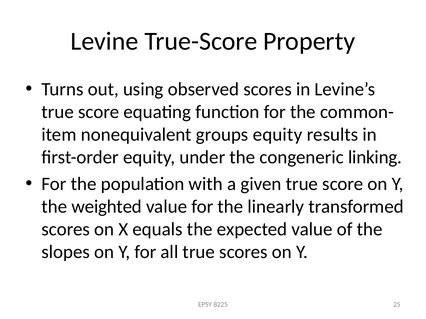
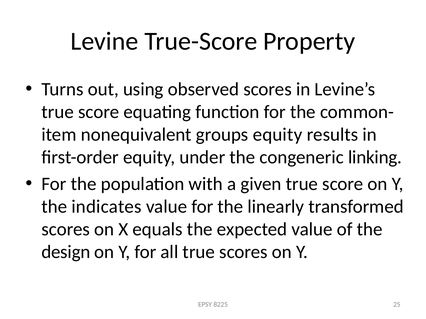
weighted: weighted -> indicates (107, 207)
slopes: slopes -> design (66, 252)
